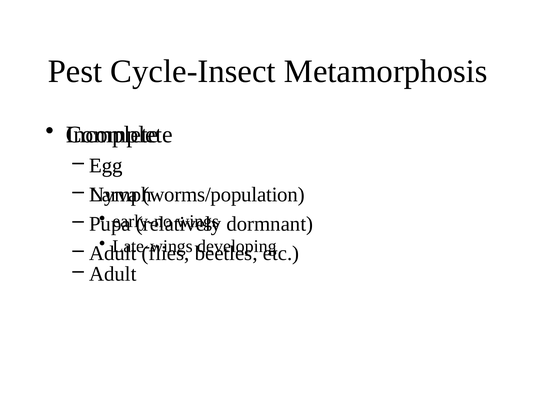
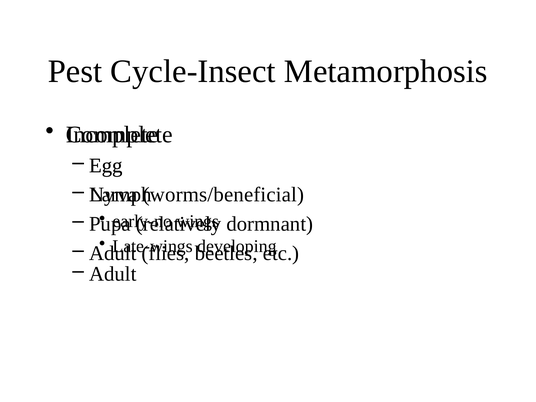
worms/population: worms/population -> worms/beneficial (223, 195)
